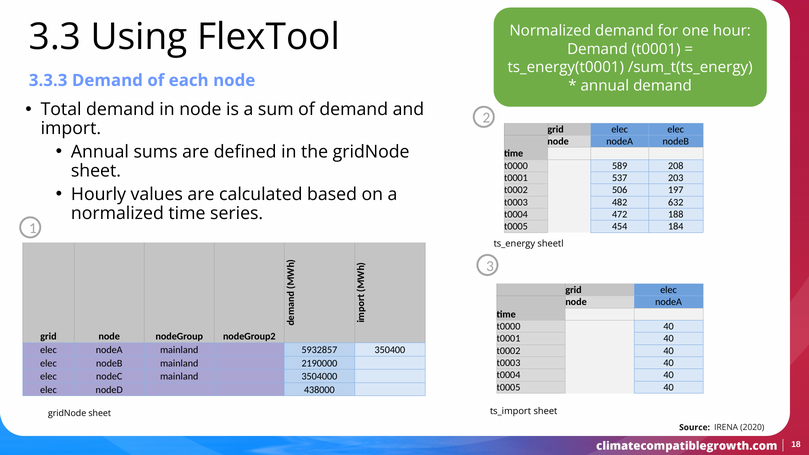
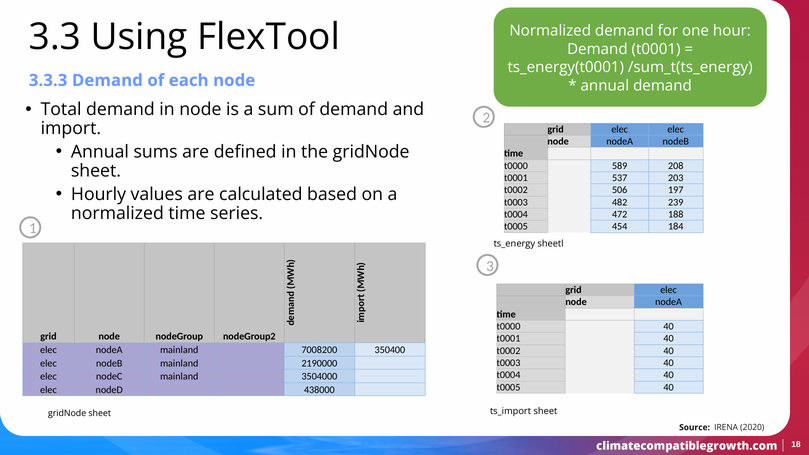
632: 632 -> 239 (676, 202)
5932857: 5932857 -> 7008200 (319, 350)
